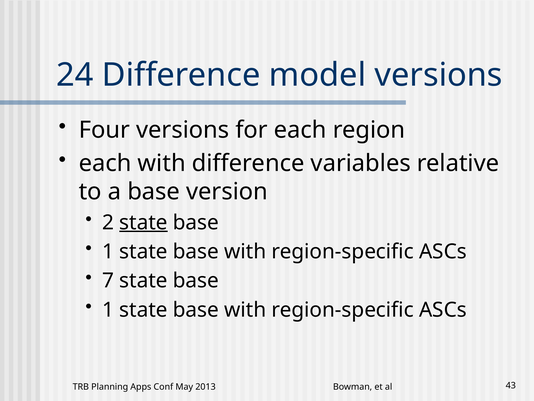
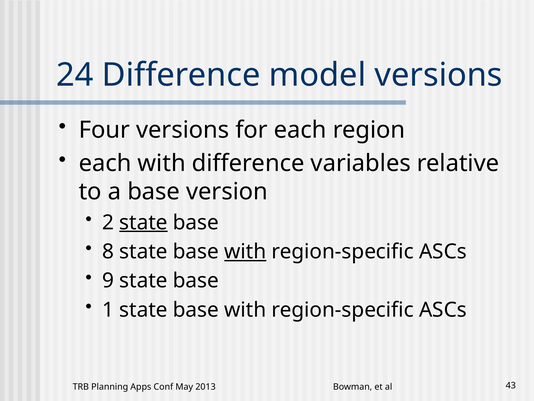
1: 1 -> 8 (108, 251)
with underline: none -> present (245, 251)
7: 7 -> 9 (108, 280)
